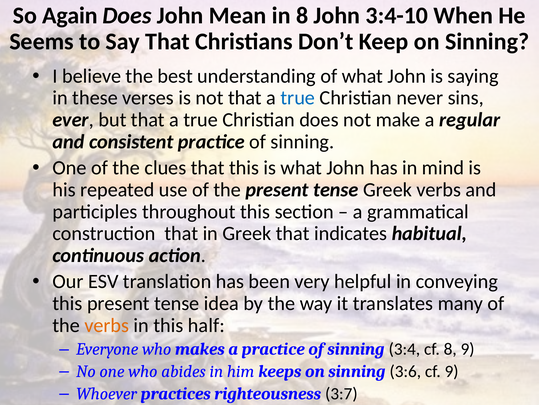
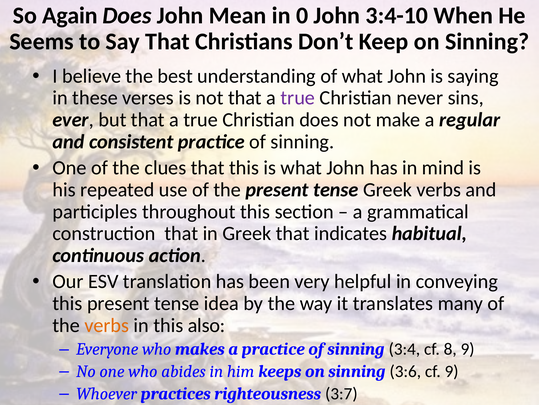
in 8: 8 -> 0 (302, 16)
true colour: blue -> purple (298, 98)
half: half -> also (207, 325)
